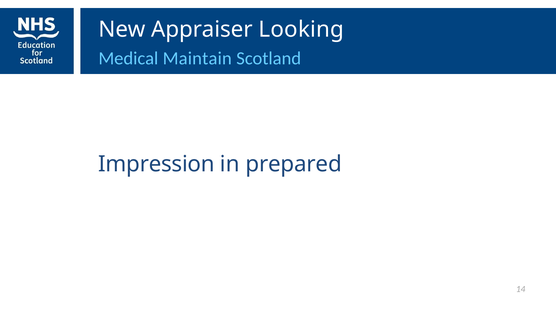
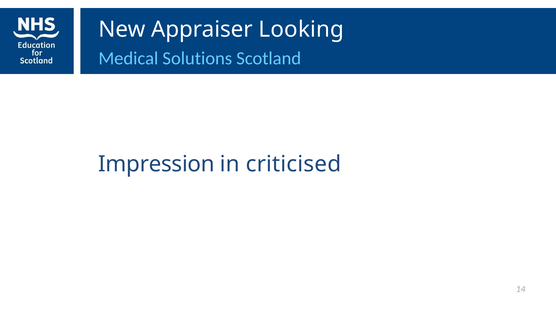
Maintain: Maintain -> Solutions (197, 58)
prepared: prepared -> criticised (293, 164)
